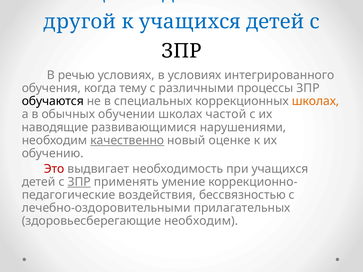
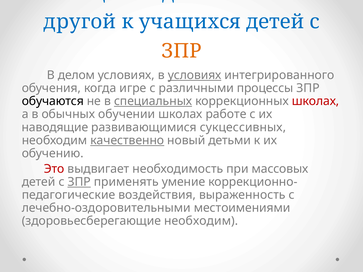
ЗПР colour: black -> orange (182, 51)
речью: речью -> делом (76, 75)
условиях underline: none -> present (195, 75)
тему: тему -> игре (133, 88)
специальных underline: none -> present (153, 101)
школах colour: orange -> red (315, 101)
частой: частой -> работе (226, 114)
нарушениями: нарушениями -> сукцессивных (243, 127)
оценке: оценке -> детьми (230, 140)
при учащихся: учащихся -> массовых (280, 169)
бессвязностью: бессвязностью -> выраженность (242, 195)
прилагательных: прилагательных -> местоимениями (242, 208)
